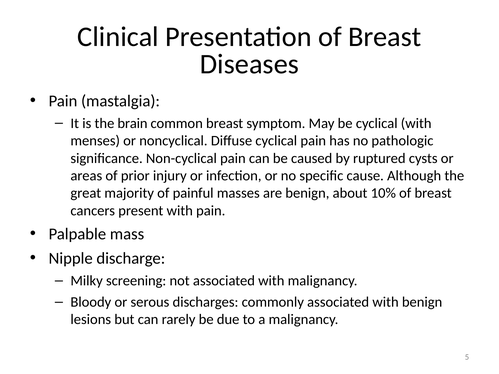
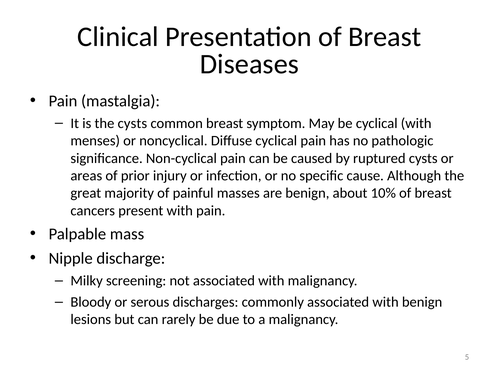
the brain: brain -> cysts (132, 123)
